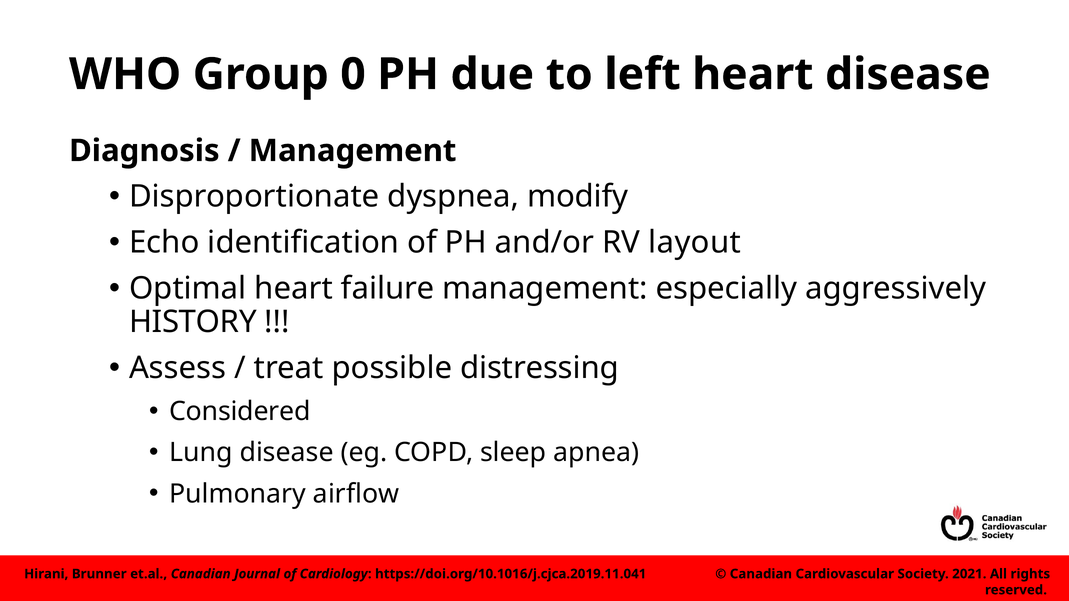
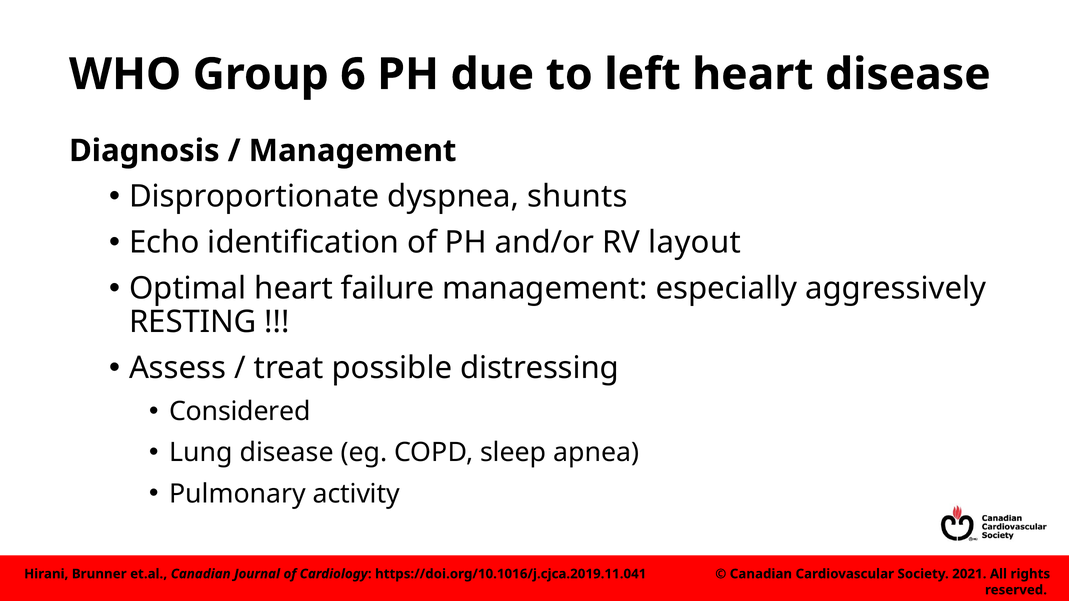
0: 0 -> 6 (353, 74)
modify: modify -> shunts (577, 197)
HISTORY: HISTORY -> RESTING (193, 322)
airflow: airflow -> activity (356, 494)
